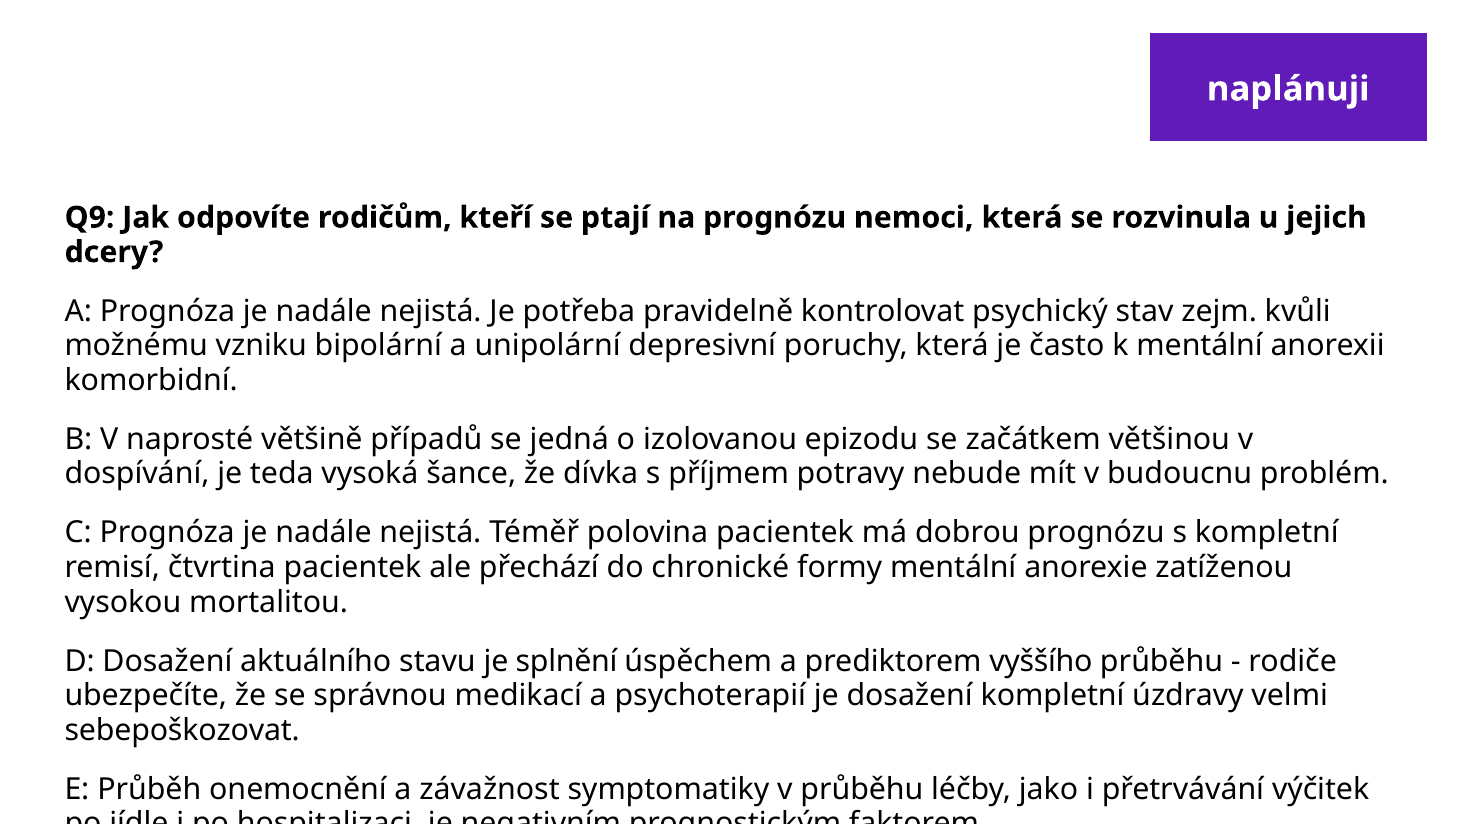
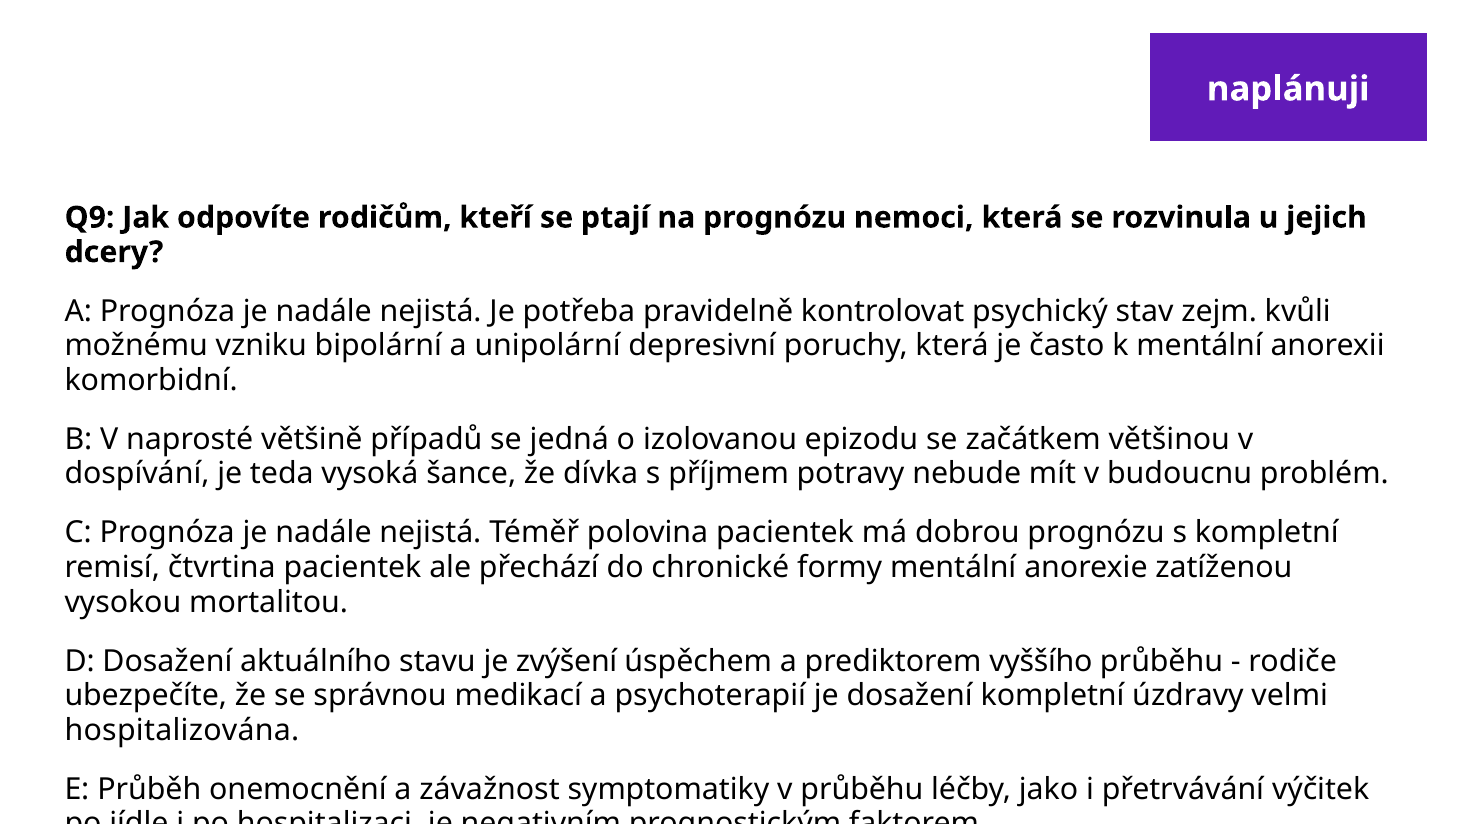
splnění: splnění -> zvýšení (567, 661)
sebepoškozovat: sebepoškozovat -> hospitalizována (182, 730)
